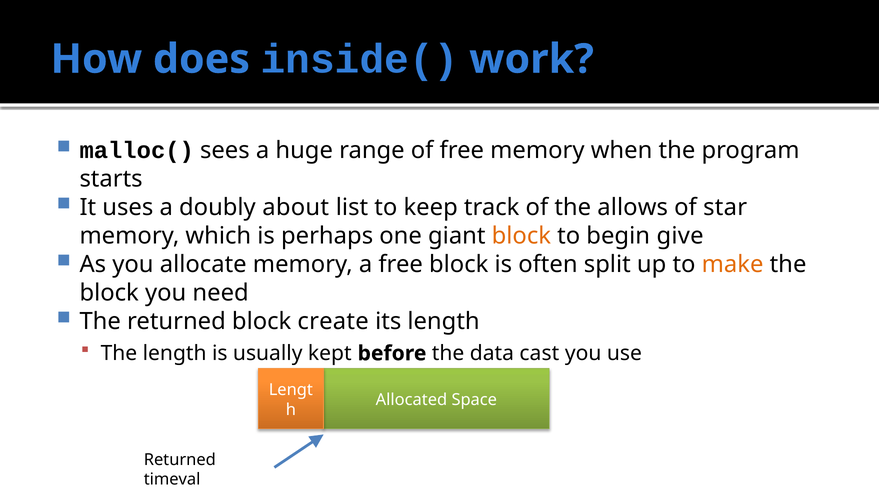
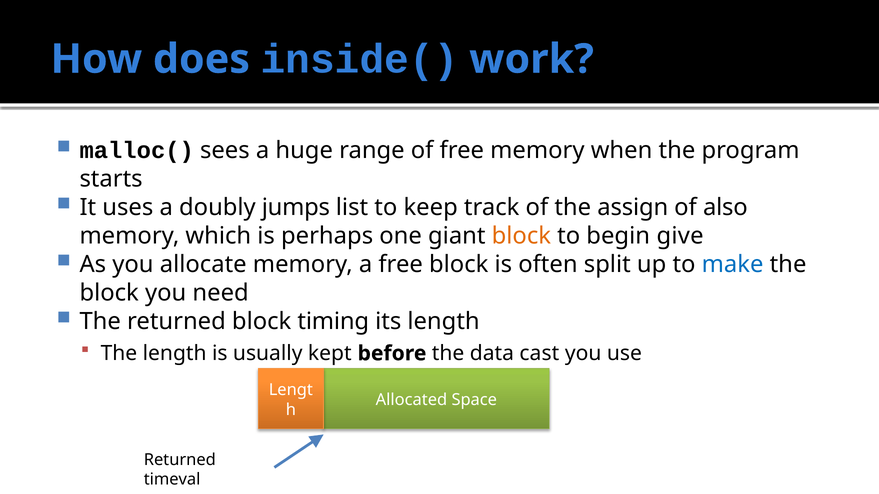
about: about -> jumps (296, 208)
allows: allows -> assign (633, 208)
star: star -> also (725, 208)
make colour: orange -> blue (733, 265)
create: create -> timing (333, 322)
